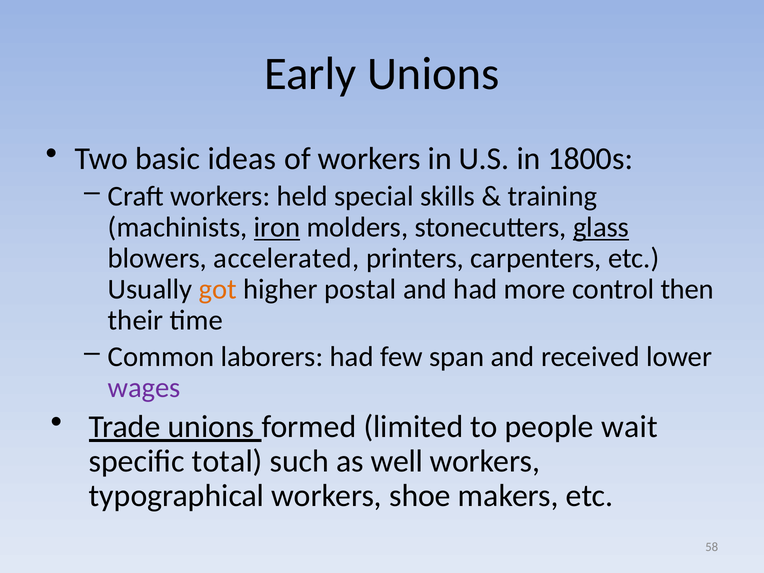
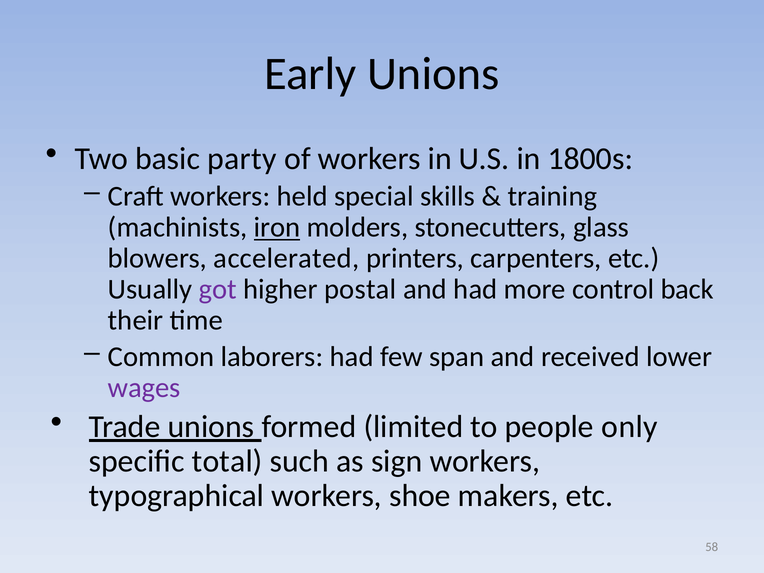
ideas: ideas -> party (242, 159)
glass underline: present -> none (601, 227)
got colour: orange -> purple (218, 289)
then: then -> back (687, 289)
wait: wait -> only (630, 427)
well: well -> sign (397, 461)
